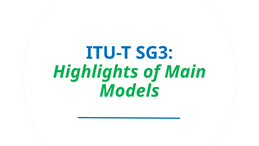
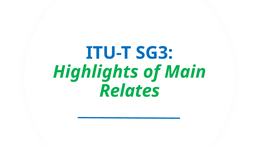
Models: Models -> Relates (130, 91)
